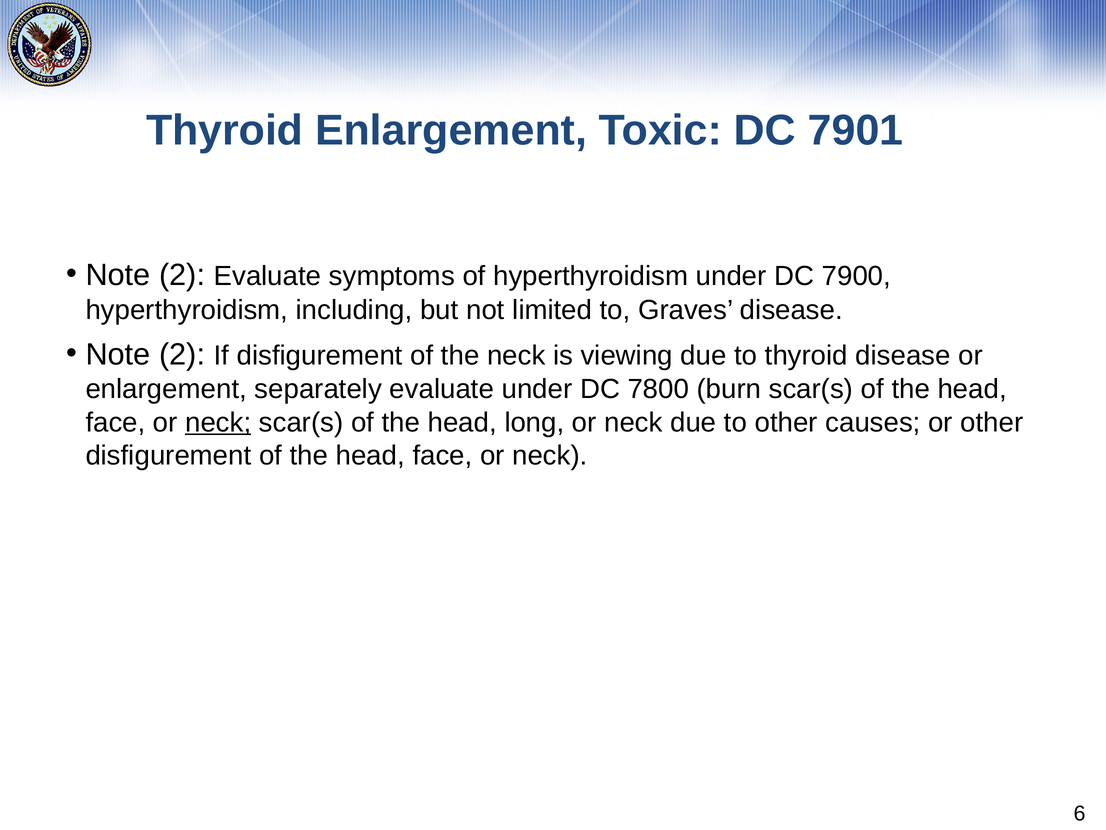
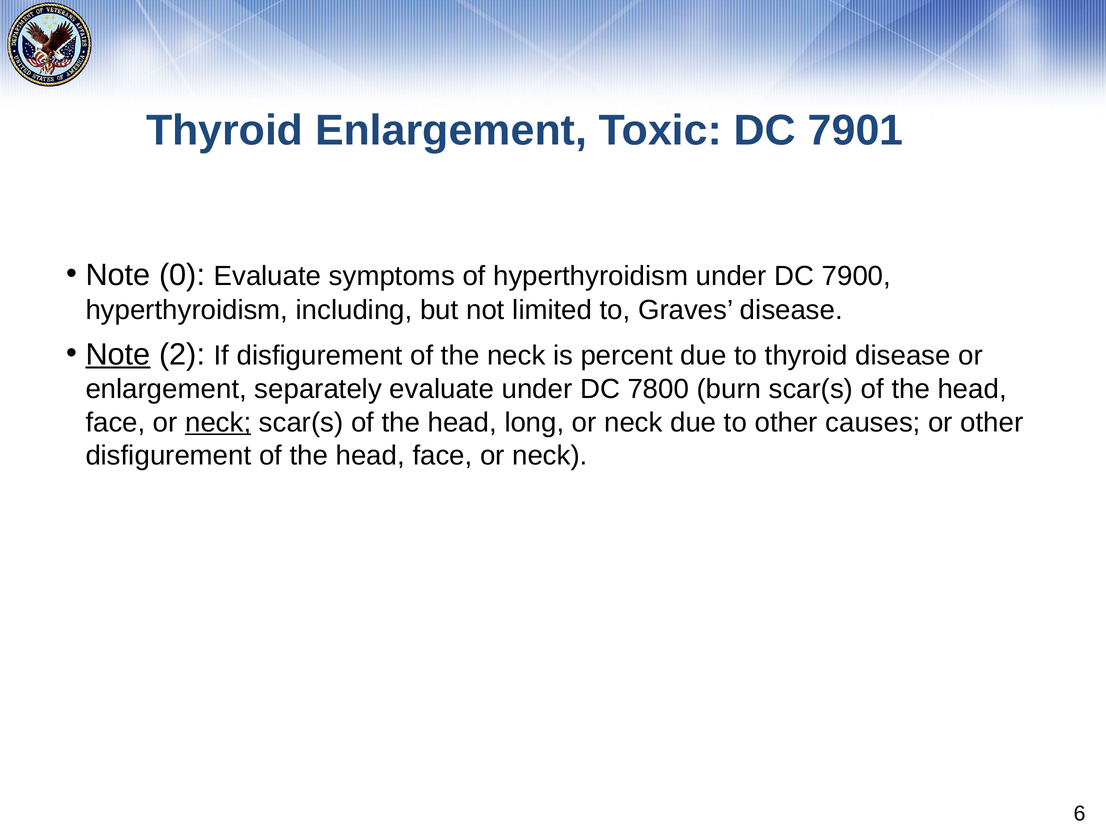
2: 2 -> 0 (182, 275)
Note underline: none -> present (118, 354)
viewing: viewing -> percent (627, 355)
